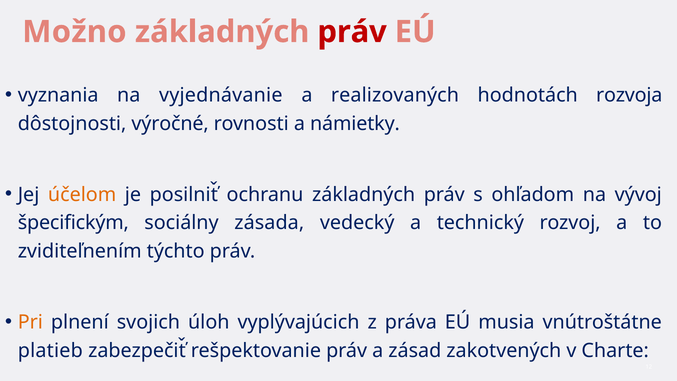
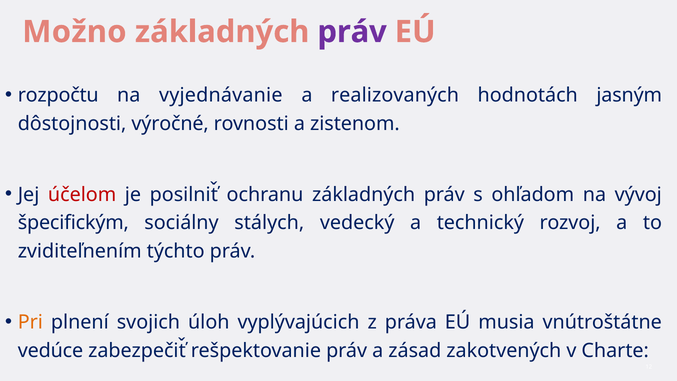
práv colour: red -> purple (352, 32)
vyznania: vyznania -> rozpočtu (58, 95)
rozvoja: rozvoja -> jasným (629, 95)
námietky: námietky -> zistenom (355, 124)
účelom colour: orange -> red (82, 194)
zásada: zásada -> stálych (269, 223)
platieb: platieb -> vedúce (50, 350)
